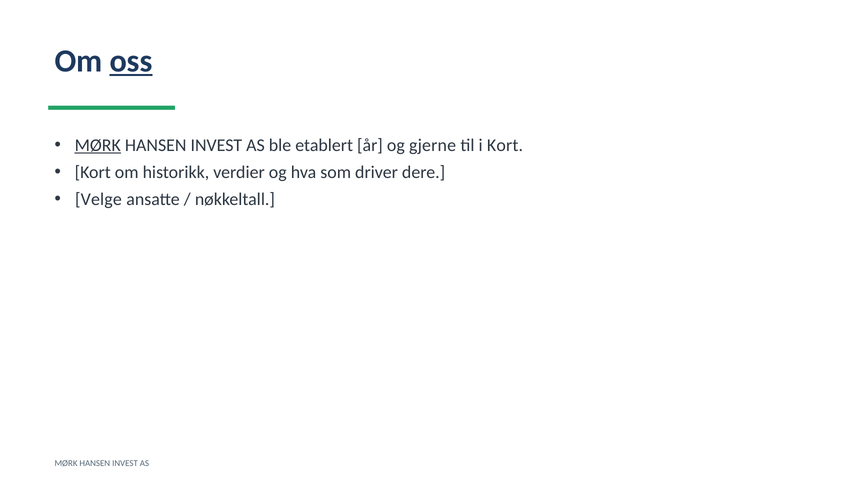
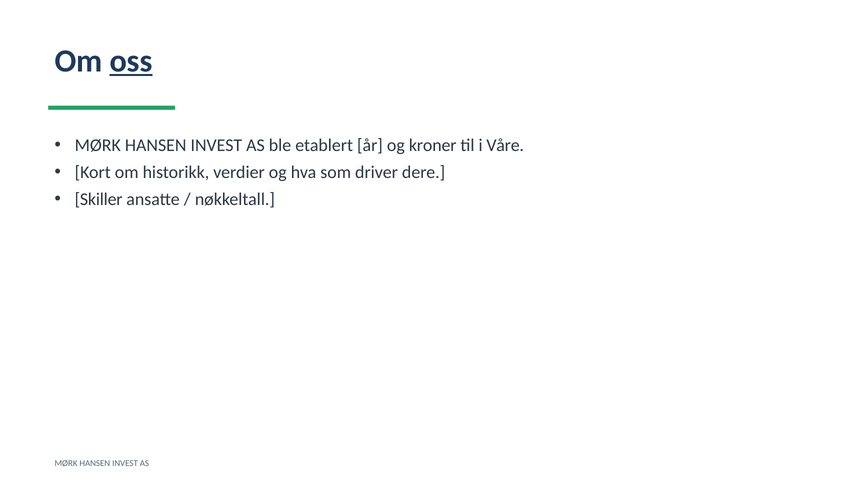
MØRK underline: present -> none (98, 145)
gjerne: gjerne -> kroner (433, 145)
i Kort: Kort -> Våre (505, 145)
Velge: Velge -> Skiller (99, 199)
